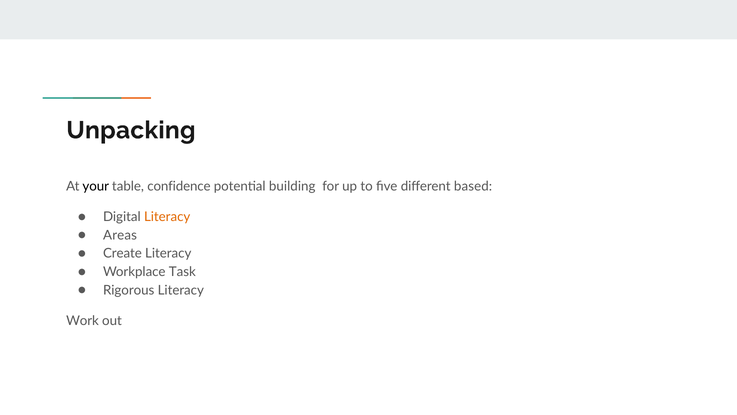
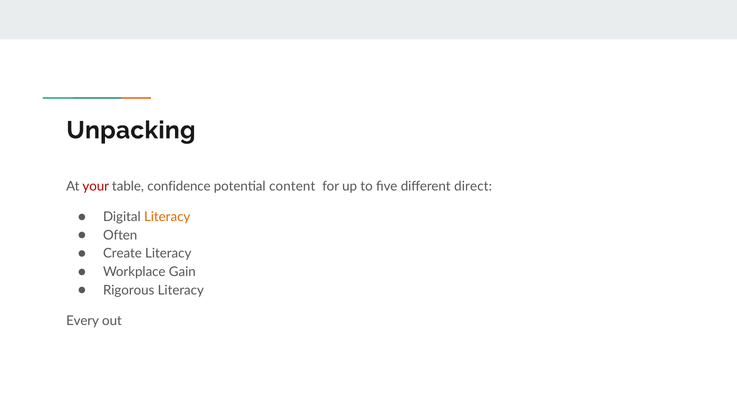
your colour: black -> red (96, 186)
building: building -> content (292, 186)
based: based -> direct (473, 186)
Areas: Areas -> Often (120, 235)
Task: Task -> Gain (182, 272)
Work: Work -> Every (83, 320)
